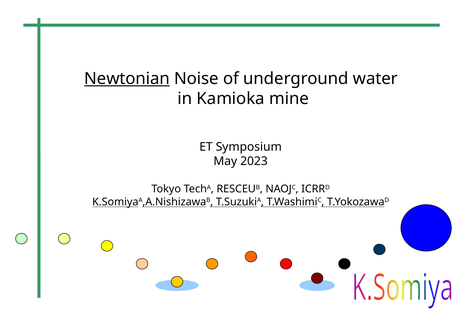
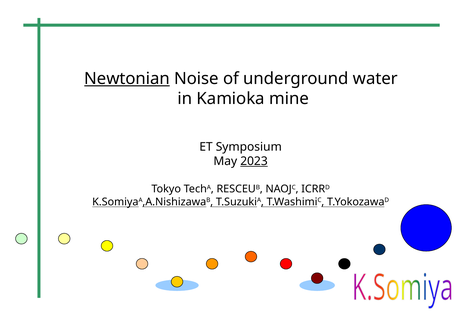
2023 underline: none -> present (254, 161)
